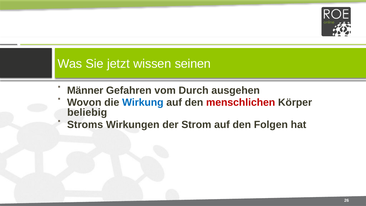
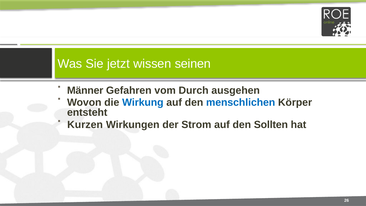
menschlichen colour: red -> blue (241, 102)
beliebig: beliebig -> entsteht (87, 112)
Stroms: Stroms -> Kurzen (85, 125)
Folgen: Folgen -> Sollten (271, 125)
